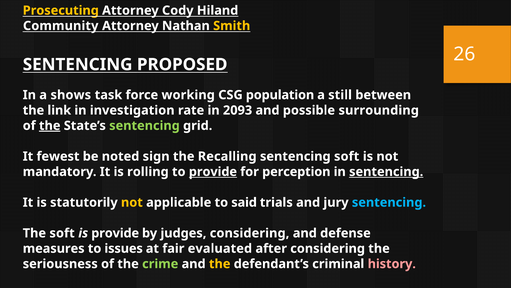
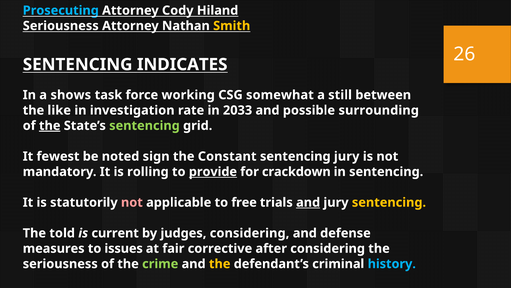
Prosecuting colour: yellow -> light blue (61, 10)
Community: Community -> Seriousness (61, 26)
PROPOSED: PROPOSED -> INDICATES (182, 64)
population: population -> somewhat (280, 95)
link: link -> like (59, 110)
2093: 2093 -> 2033 (238, 110)
Recalling: Recalling -> Constant (227, 156)
sentencing soft: soft -> jury (347, 156)
perception: perception -> crackdown (296, 171)
sentencing underline: present -> none (386, 171)
not colour: yellow -> pink (132, 202)
said: said -> free (244, 202)
and underline: none -> present (308, 202)
sentencing colour: light blue -> yellow (389, 202)
The soft: soft -> told (62, 233)
is provide: provide -> current (115, 233)
evaluated: evaluated -> corrective (220, 248)
history colour: pink -> light blue (392, 263)
